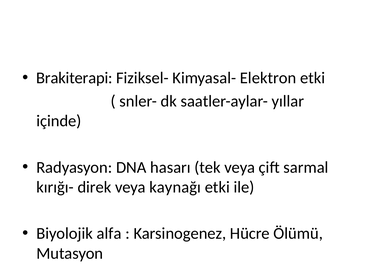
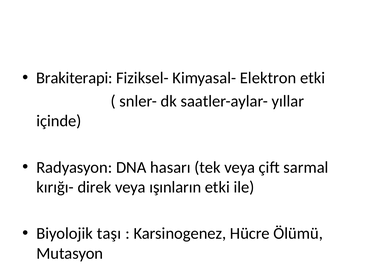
kaynağı: kaynağı -> ışınların (175, 187)
alfa: alfa -> taşı (109, 234)
